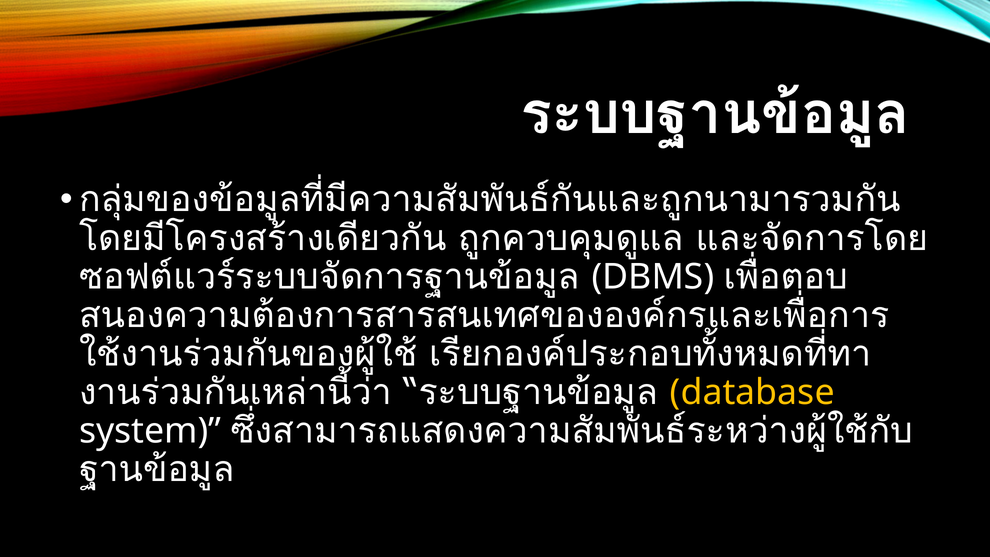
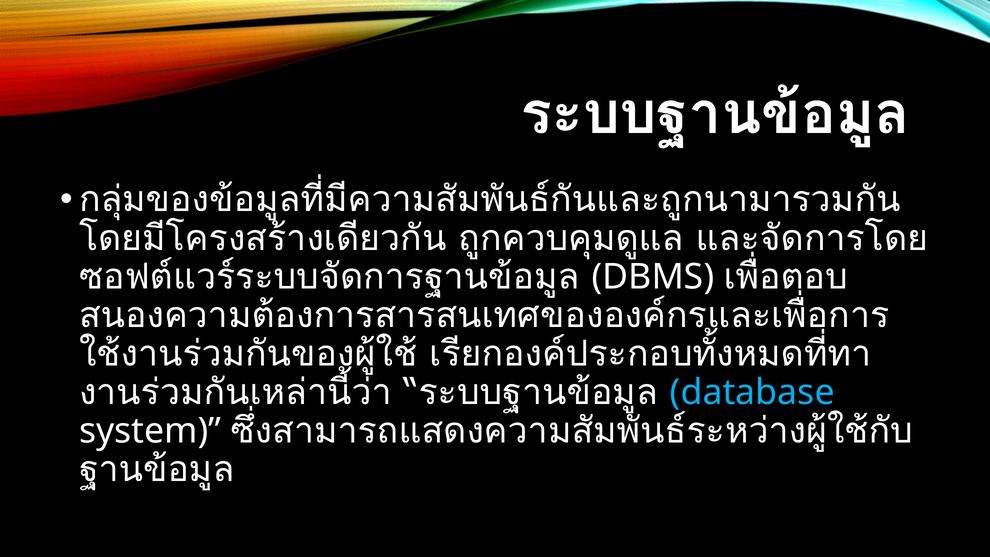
database colour: yellow -> light blue (752, 392)
